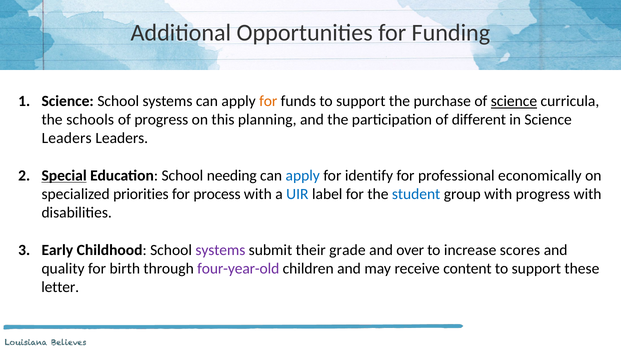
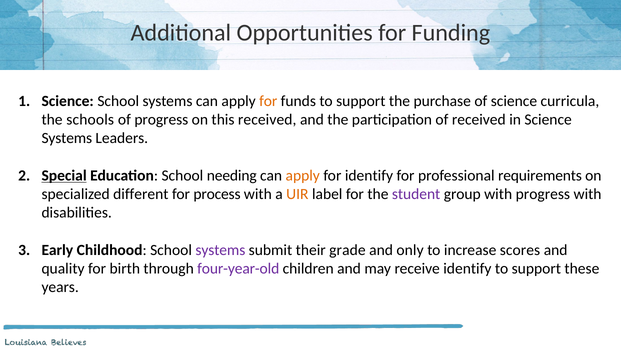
science underline: present -> none (514, 101)
this planning: planning -> received (267, 120)
of different: different -> received (479, 120)
Leaders: Leaders -> Systems (67, 138)
apply colour: blue -> orange (303, 176)
economically: economically -> requirements (540, 176)
priorities: priorities -> different (141, 194)
UIR colour: blue -> orange (297, 194)
student colour: blue -> purple (416, 194)
over: over -> only (410, 250)
receive content: content -> identify (467, 269)
letter: letter -> years (60, 288)
